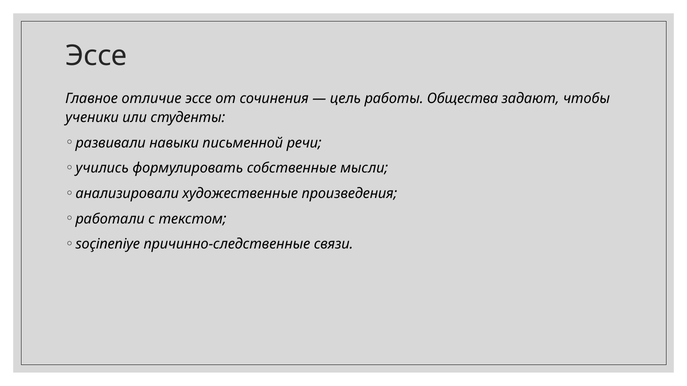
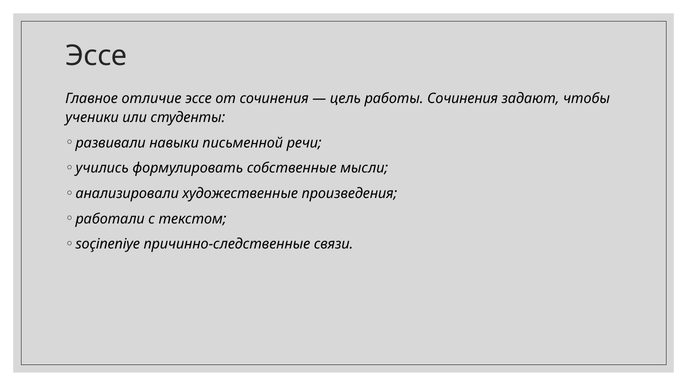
работы Общества: Общества -> Сочинения (463, 99)
